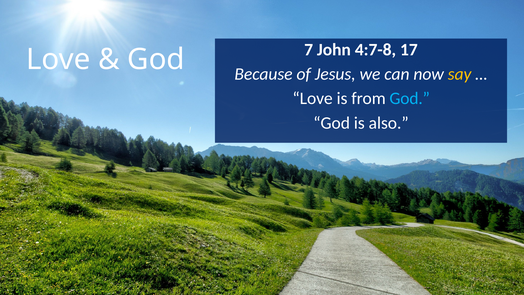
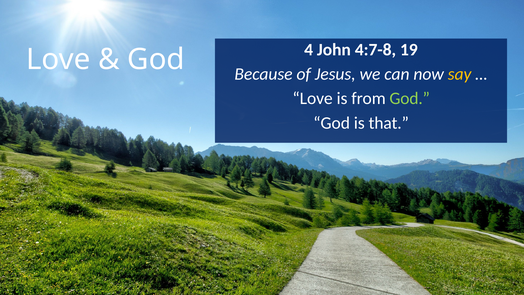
7: 7 -> 4 (309, 50)
17: 17 -> 19 (409, 50)
God colour: light blue -> light green (410, 98)
also: also -> that (389, 123)
